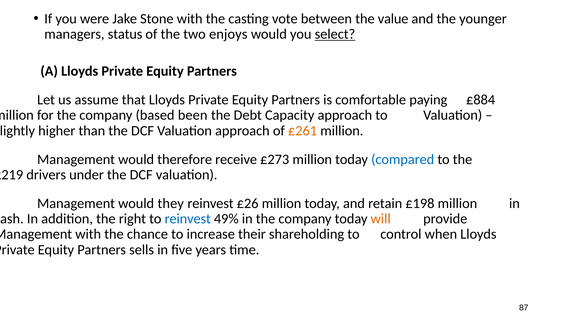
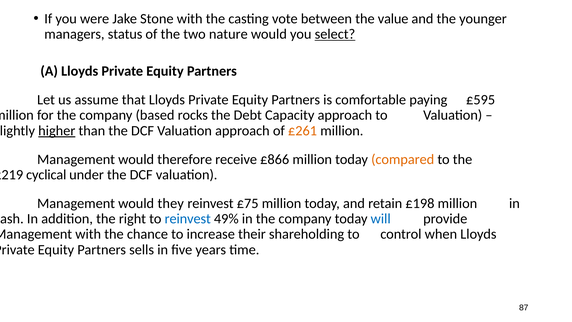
enjoys: enjoys -> nature (228, 34)
£884: £884 -> £595 (481, 100)
been: been -> rocks (193, 115)
higher underline: none -> present (57, 131)
£273: £273 -> £866 (275, 159)
compared colour: blue -> orange (403, 159)
drivers: drivers -> cyclical (46, 175)
£26: £26 -> £75 (248, 203)
will colour: orange -> blue (381, 219)
